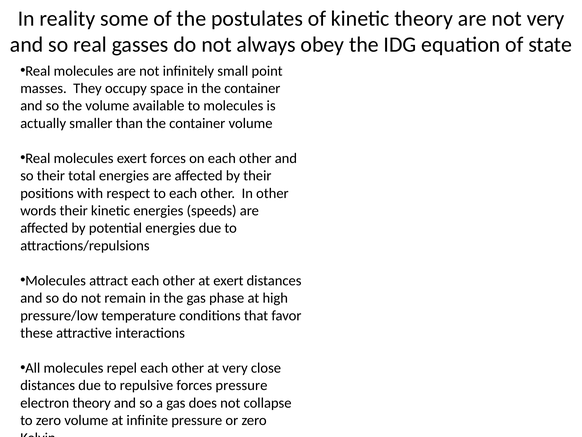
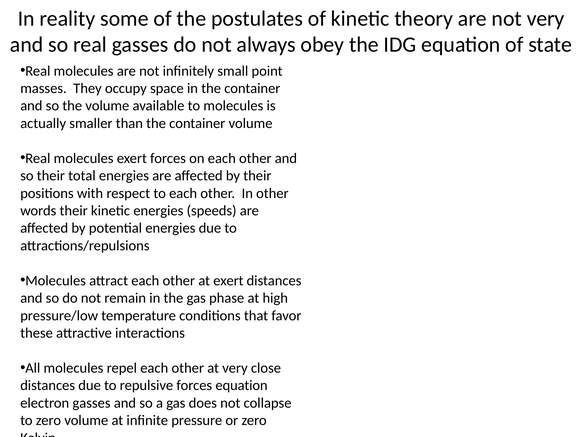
forces pressure: pressure -> equation (242, 385)
electron theory: theory -> gasses (92, 403)
